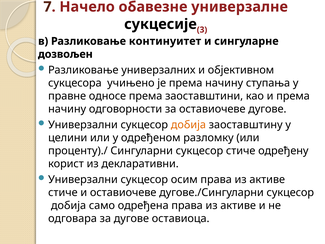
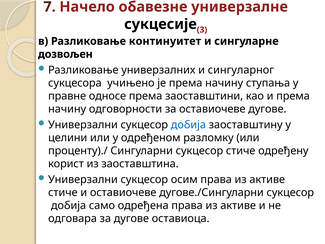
објективном: објективном -> сингуларног (241, 70)
добија colour: orange -> blue (188, 125)
декларативни: декларативни -> заоставштина (140, 164)
